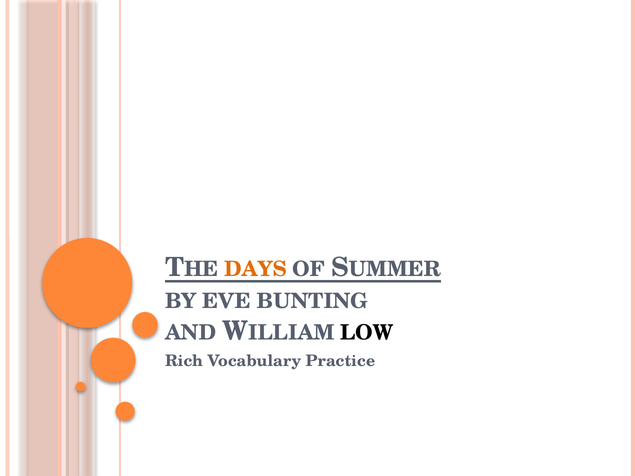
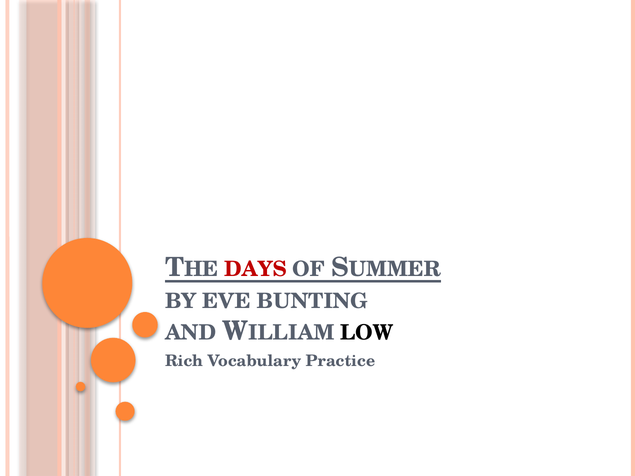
DAYS colour: orange -> red (255, 270)
